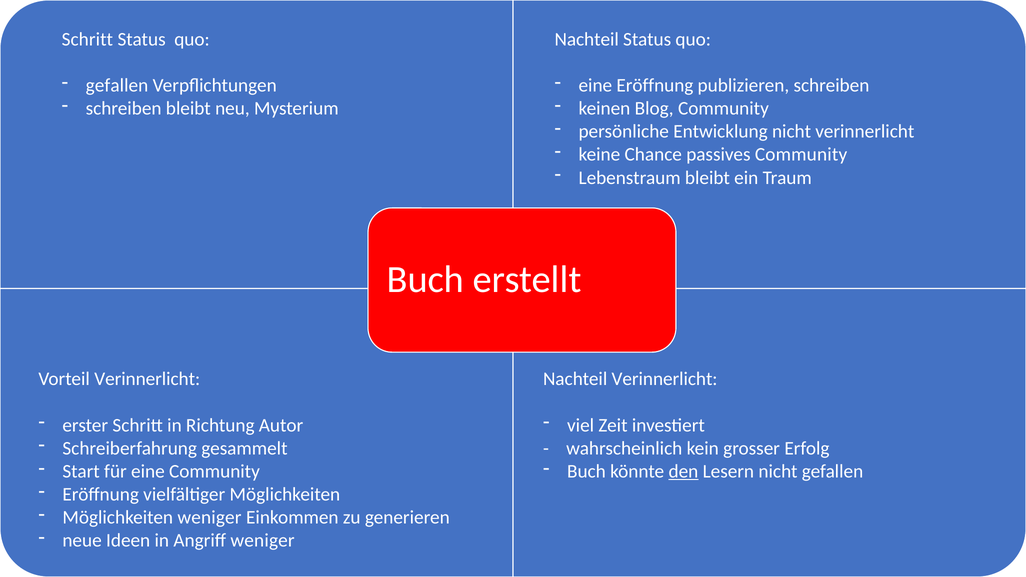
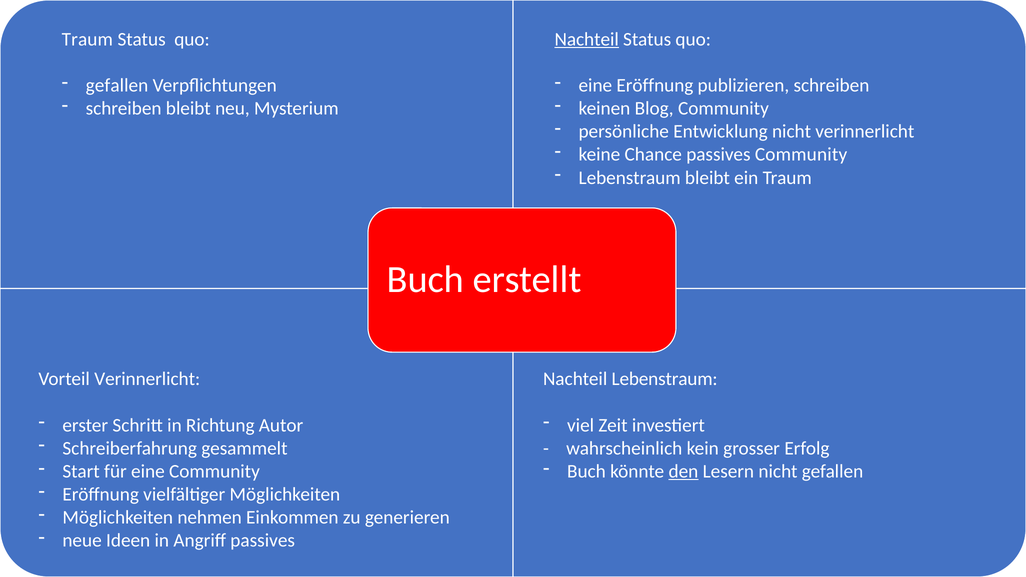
Schritt: Schritt -> Traum (87, 39)
Nachteil underline: none -> present (587, 39)
Nachteil Verinnerlicht: Verinnerlicht -> Lebenstraum (665, 379)
Möglichkeiten weniger: weniger -> nehmen (210, 518)
Angriff weniger: weniger -> passives (263, 541)
